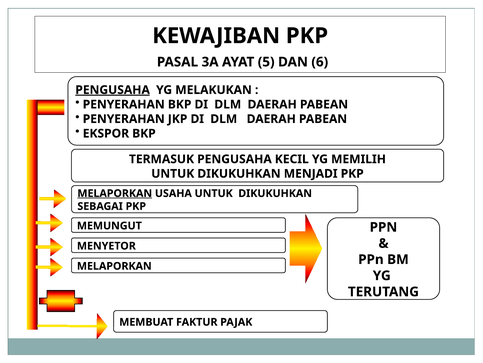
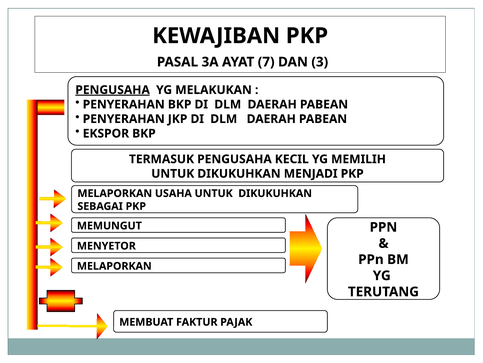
5: 5 -> 7 (266, 62)
6: 6 -> 3 (320, 62)
MELAPORKAN underline: present -> none (115, 193)
